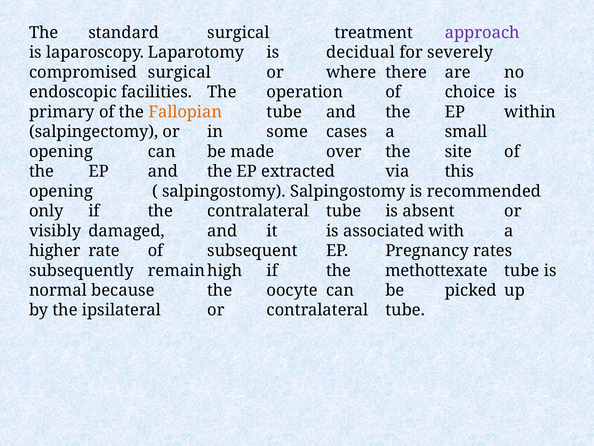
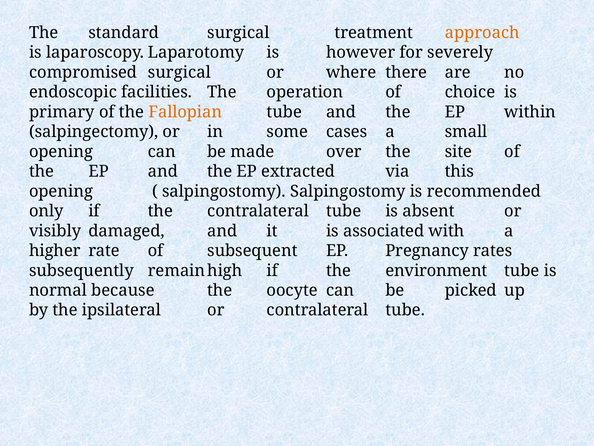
approach colour: purple -> orange (482, 33)
decidual: decidual -> however (361, 52)
methottexate: methottexate -> environment (436, 270)
